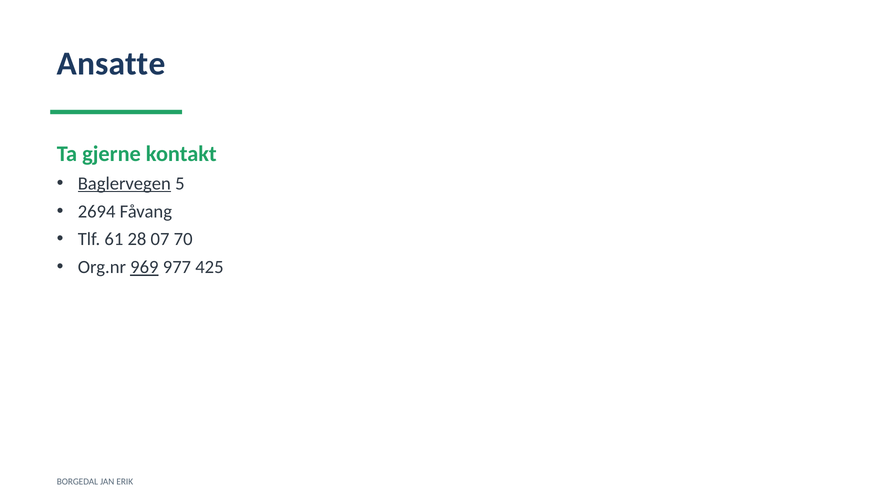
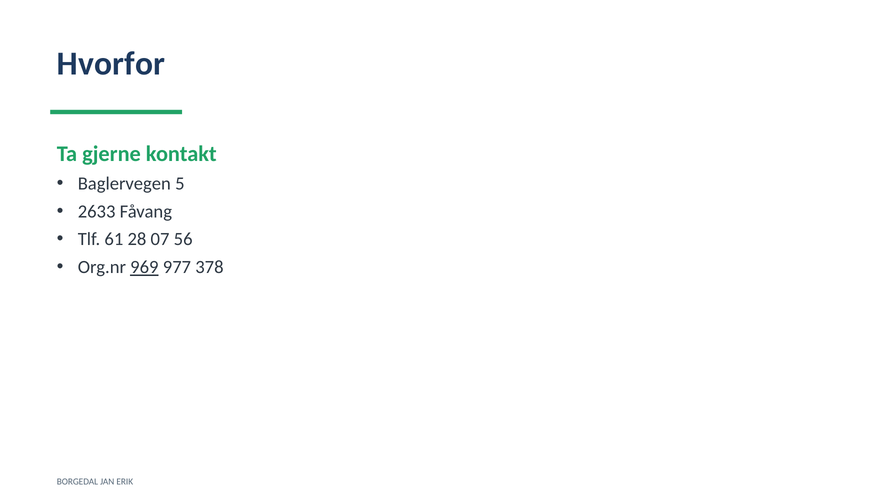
Ansatte: Ansatte -> Hvorfor (111, 64)
Baglervegen underline: present -> none (124, 184)
2694: 2694 -> 2633 (97, 212)
70: 70 -> 56 (183, 239)
425: 425 -> 378 (209, 267)
